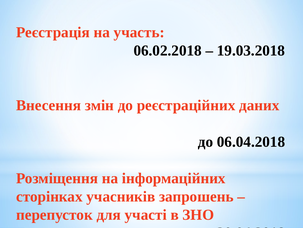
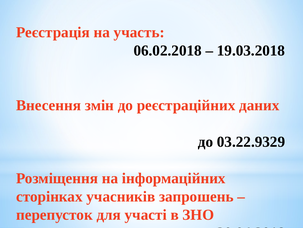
06.04.2018: 06.04.2018 -> 03.22.9329 (251, 141)
